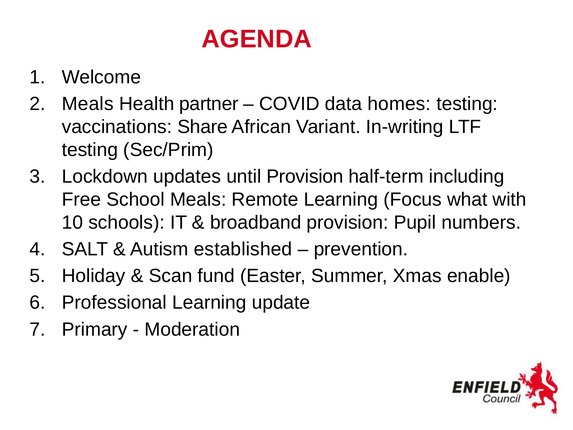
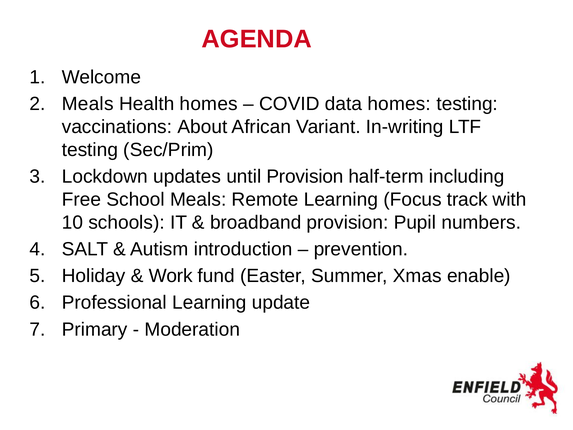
Health partner: partner -> homes (209, 104)
Share: Share -> About (202, 127)
what: what -> track (467, 199)
established: established -> introduction (243, 249)
Scan: Scan -> Work (171, 276)
